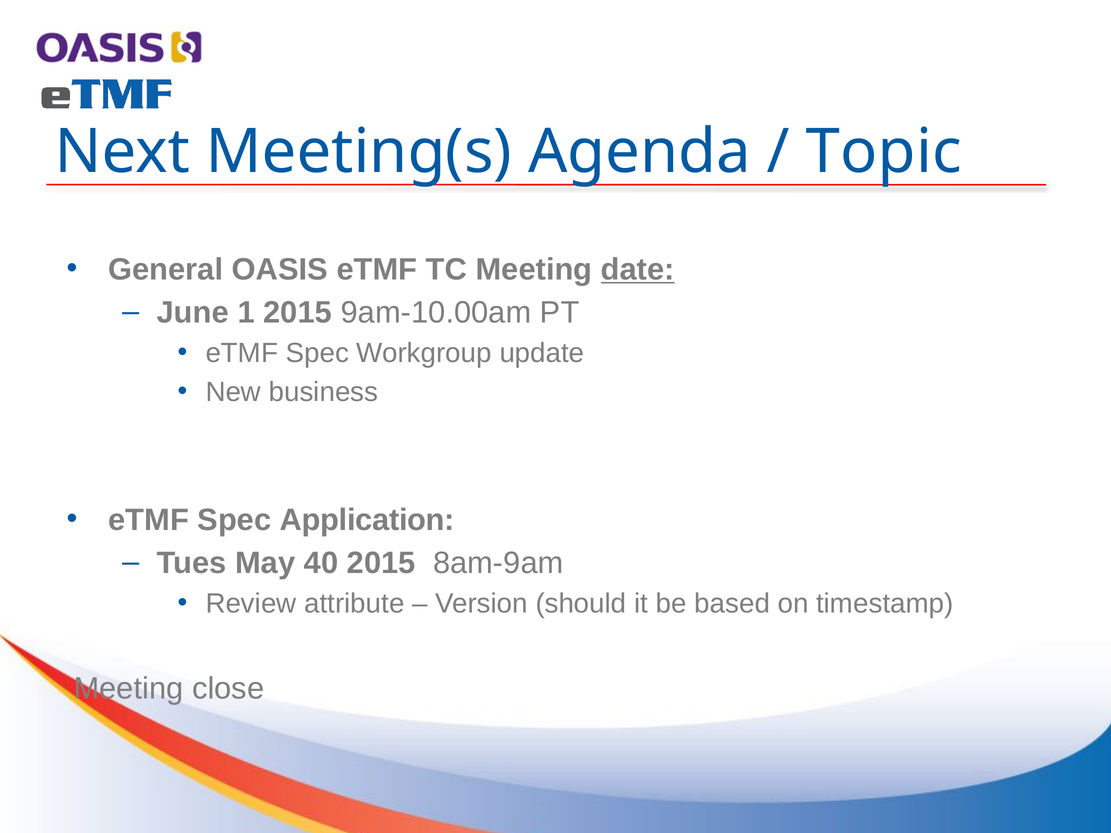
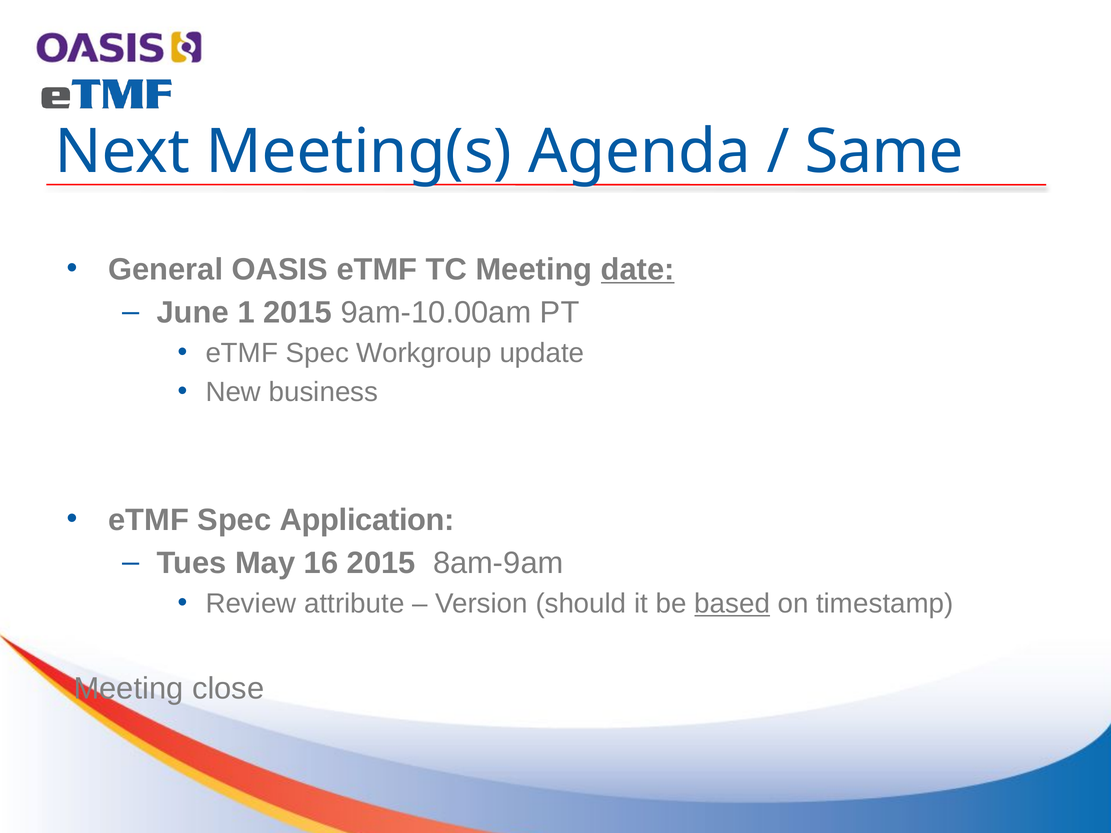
Topic: Topic -> Same (884, 152)
40: 40 -> 16 (321, 563)
based underline: none -> present (732, 604)
